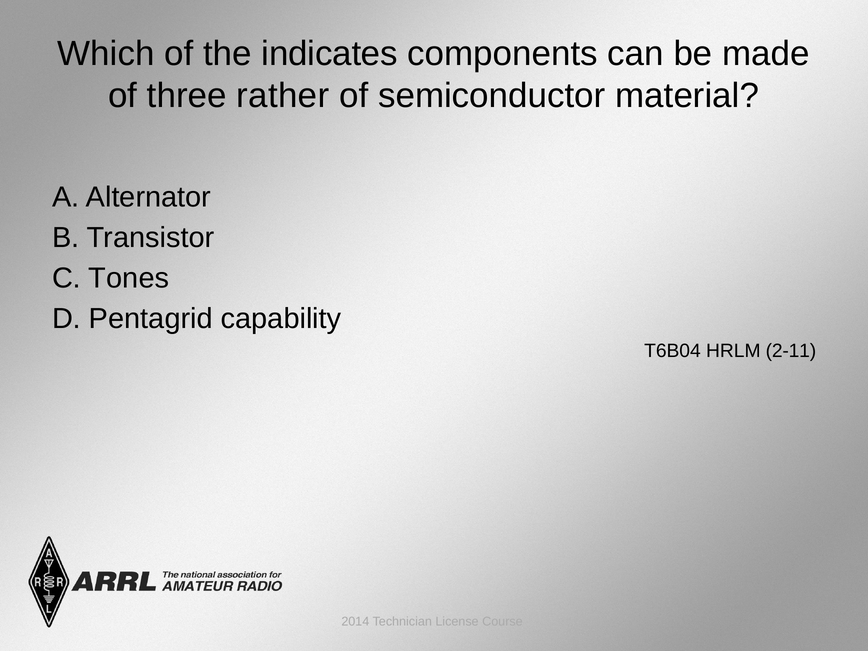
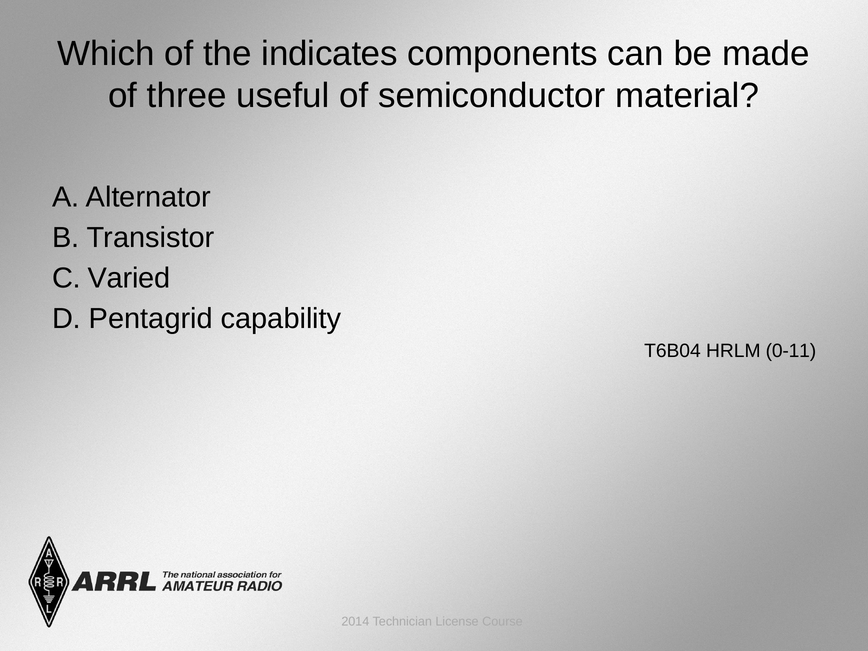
rather: rather -> useful (283, 96)
Tones: Tones -> Varied (129, 278)
2-11: 2-11 -> 0-11 (791, 351)
